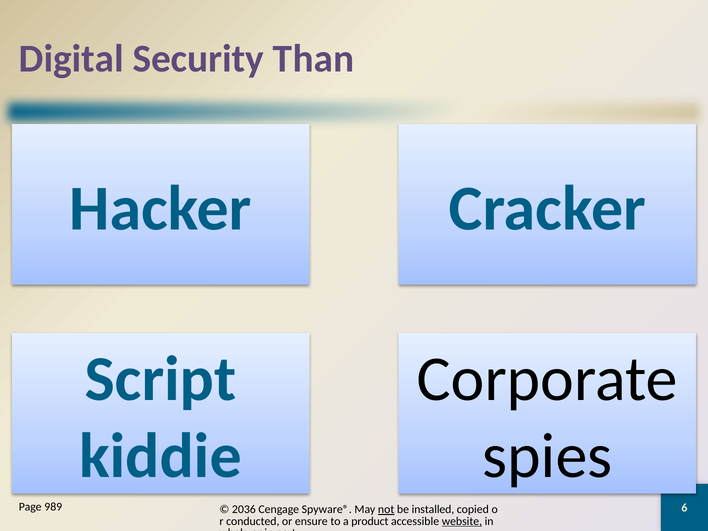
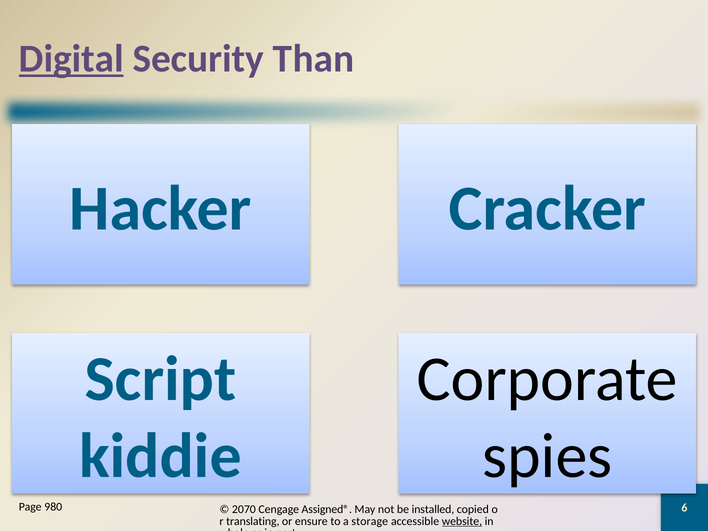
Digital underline: none -> present (71, 59)
989: 989 -> 980 (53, 507)
2036: 2036 -> 2070 (244, 510)
Spyware®: Spyware® -> Assigned® (327, 510)
not underline: present -> none (386, 510)
conducted: conducted -> translating (253, 521)
product: product -> storage (370, 521)
